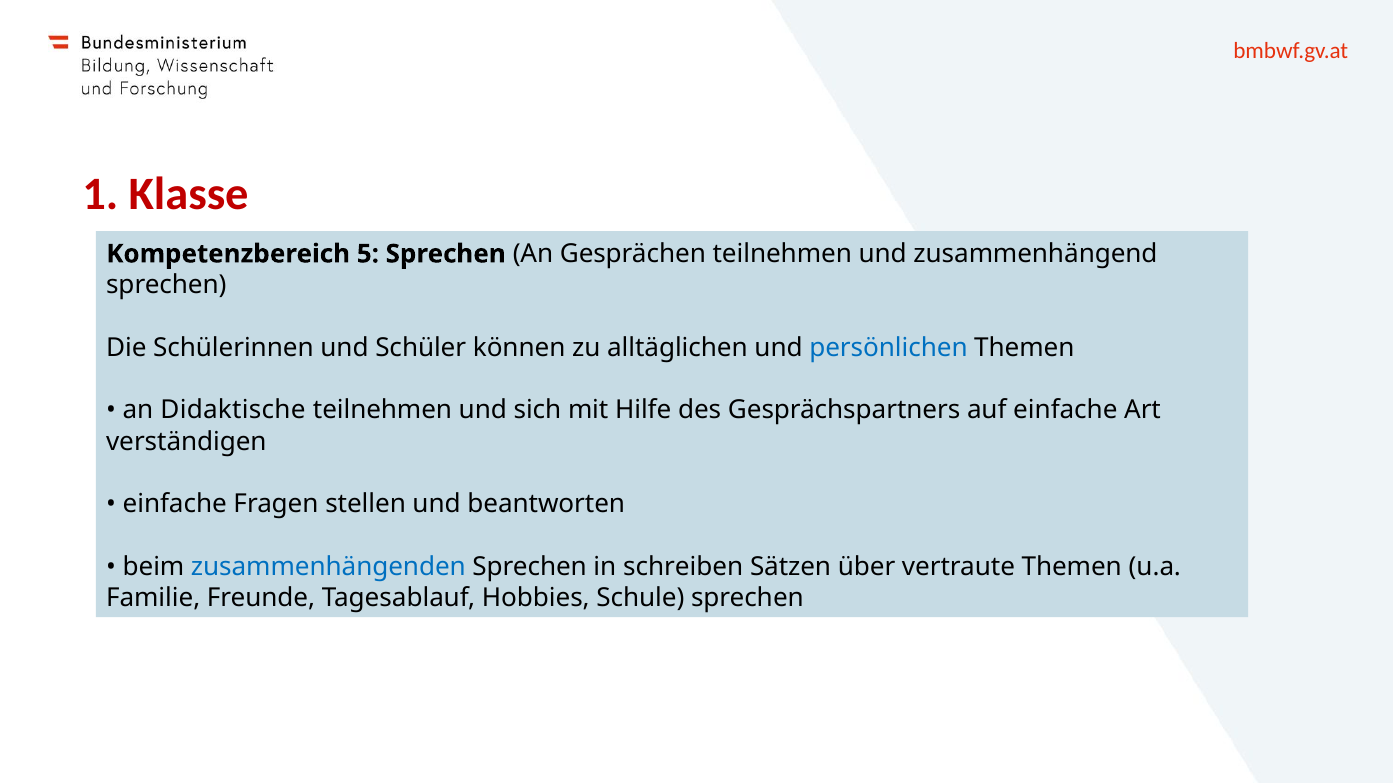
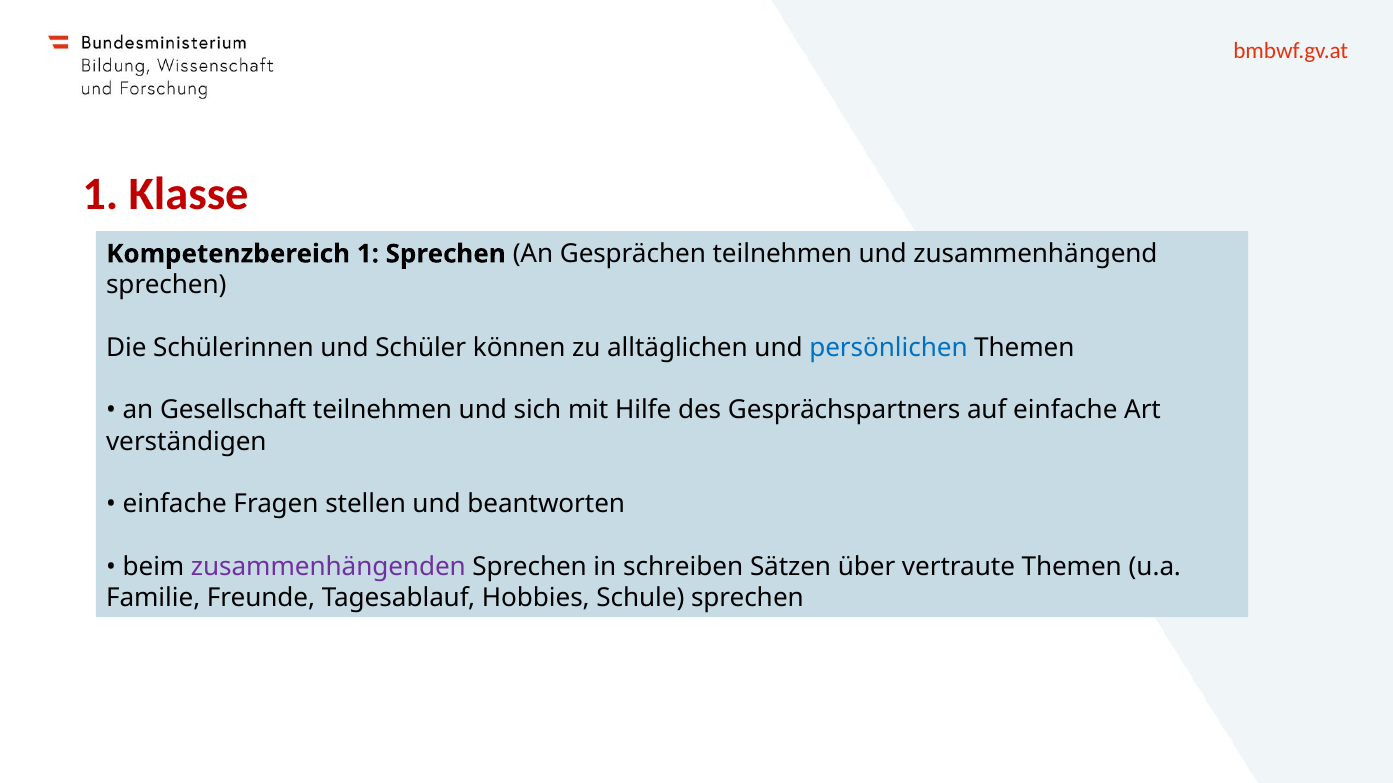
Kompetenzbereich 5: 5 -> 1 (368, 254)
Didaktische: Didaktische -> Gesellschaft (233, 411)
zusammenhängenden colour: blue -> purple (328, 567)
